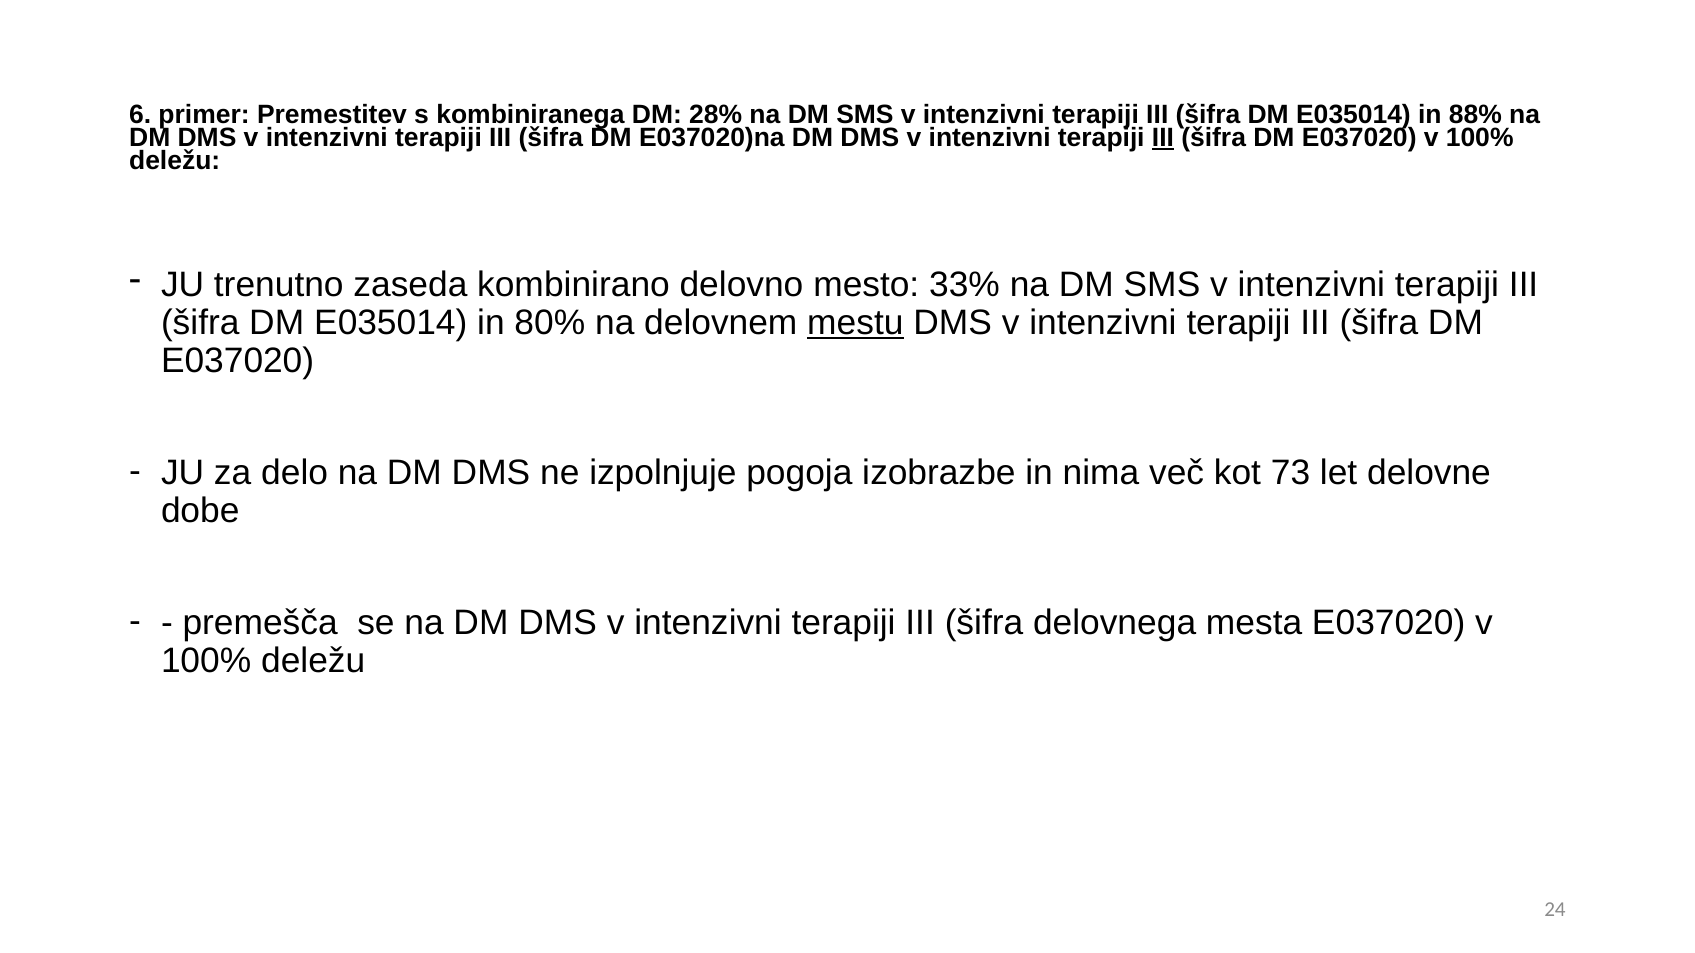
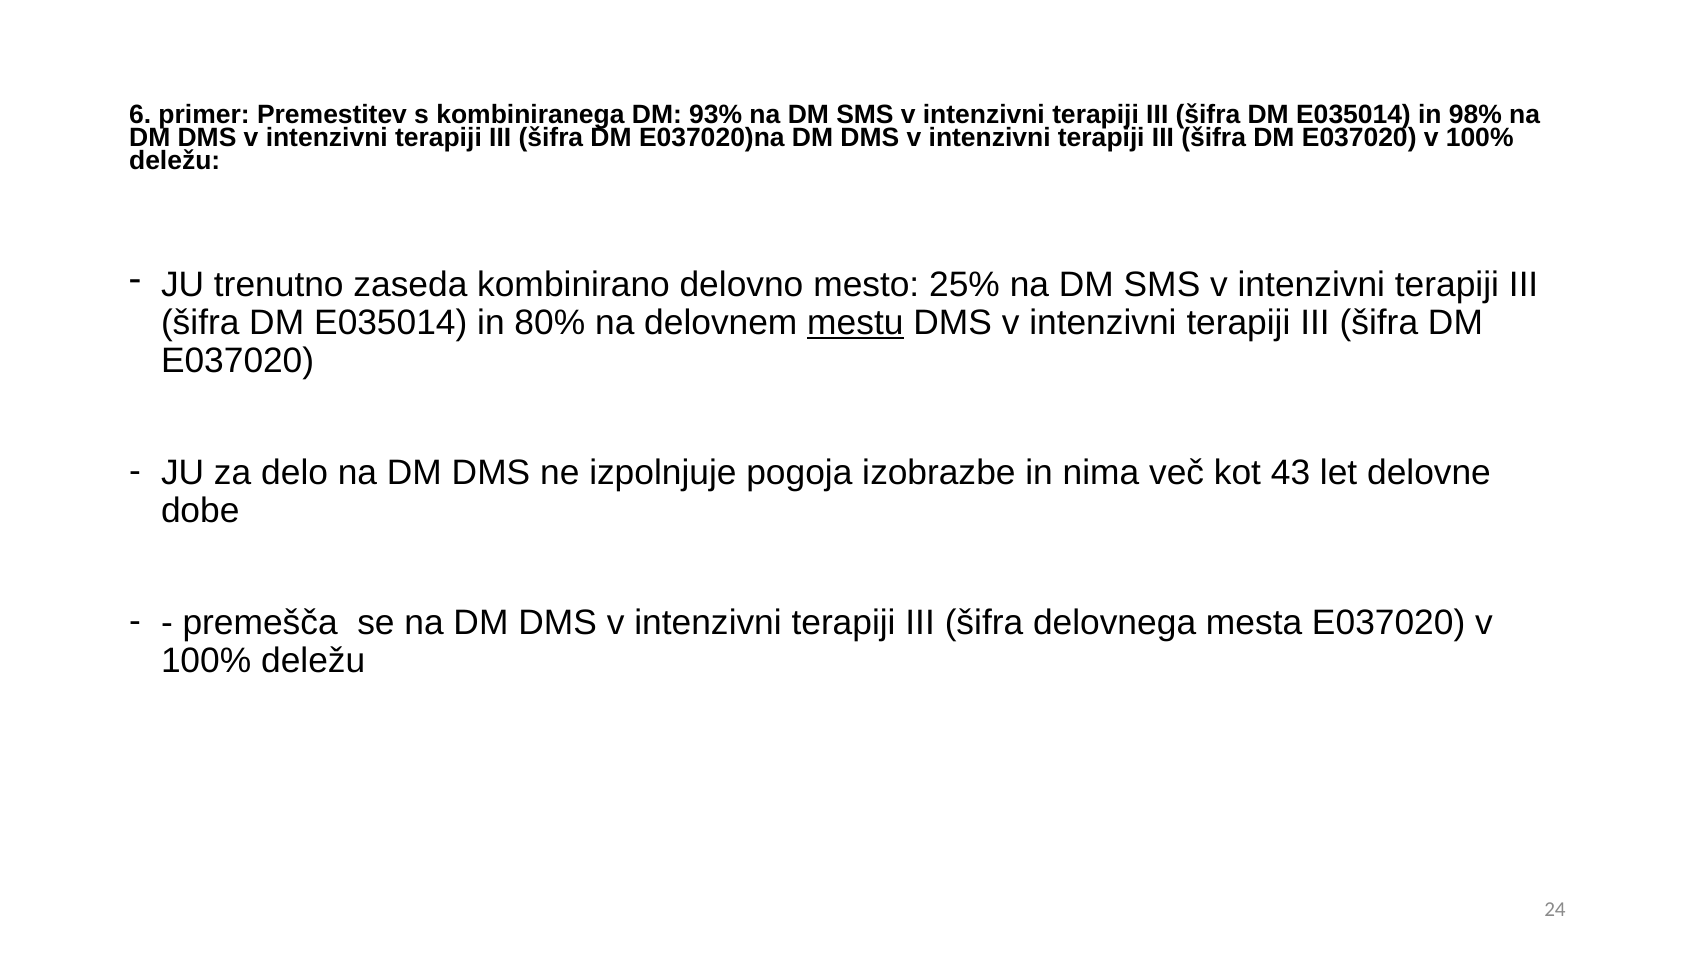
28%: 28% -> 93% (716, 115)
88%: 88% -> 98% (1475, 115)
III underline: present -> none (1163, 138)
33%: 33% -> 25% (964, 285)
73: 73 -> 43 (1291, 473)
